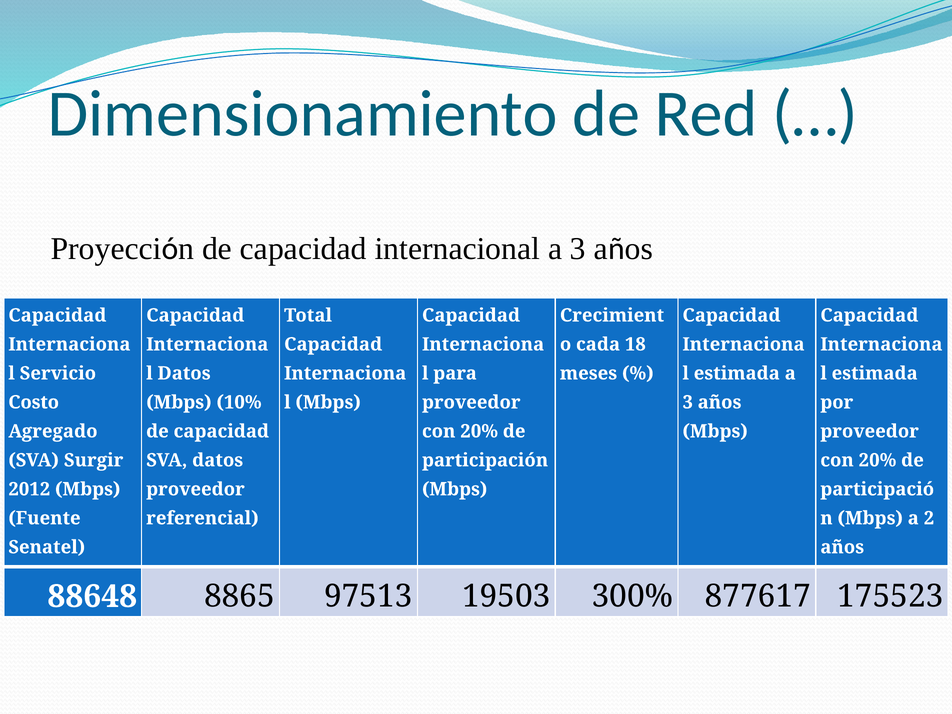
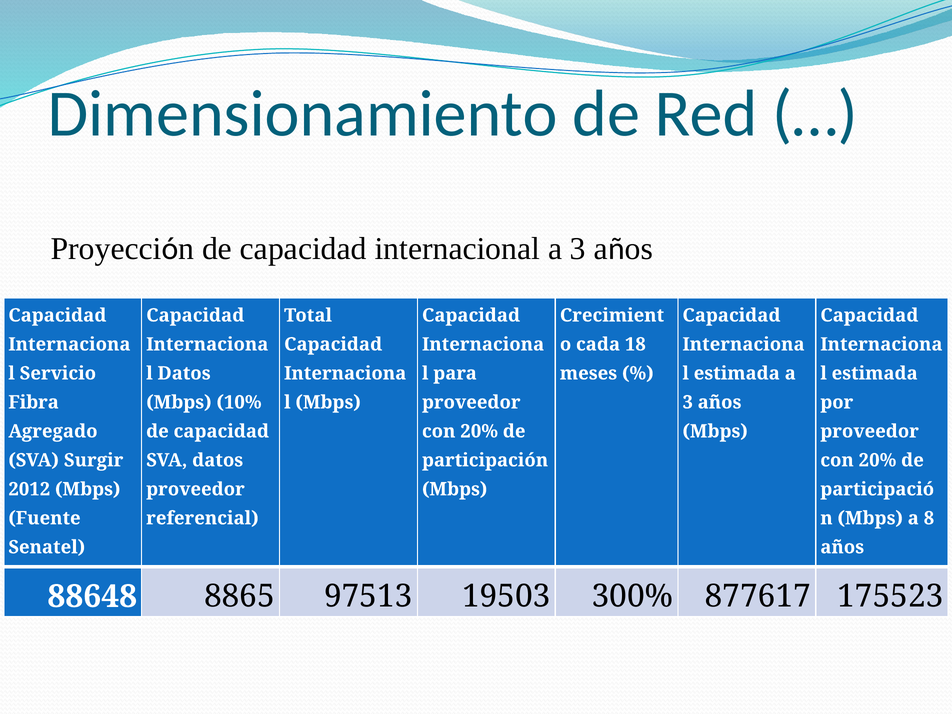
Costo: Costo -> Fibra (34, 402)
2: 2 -> 8 (929, 518)
